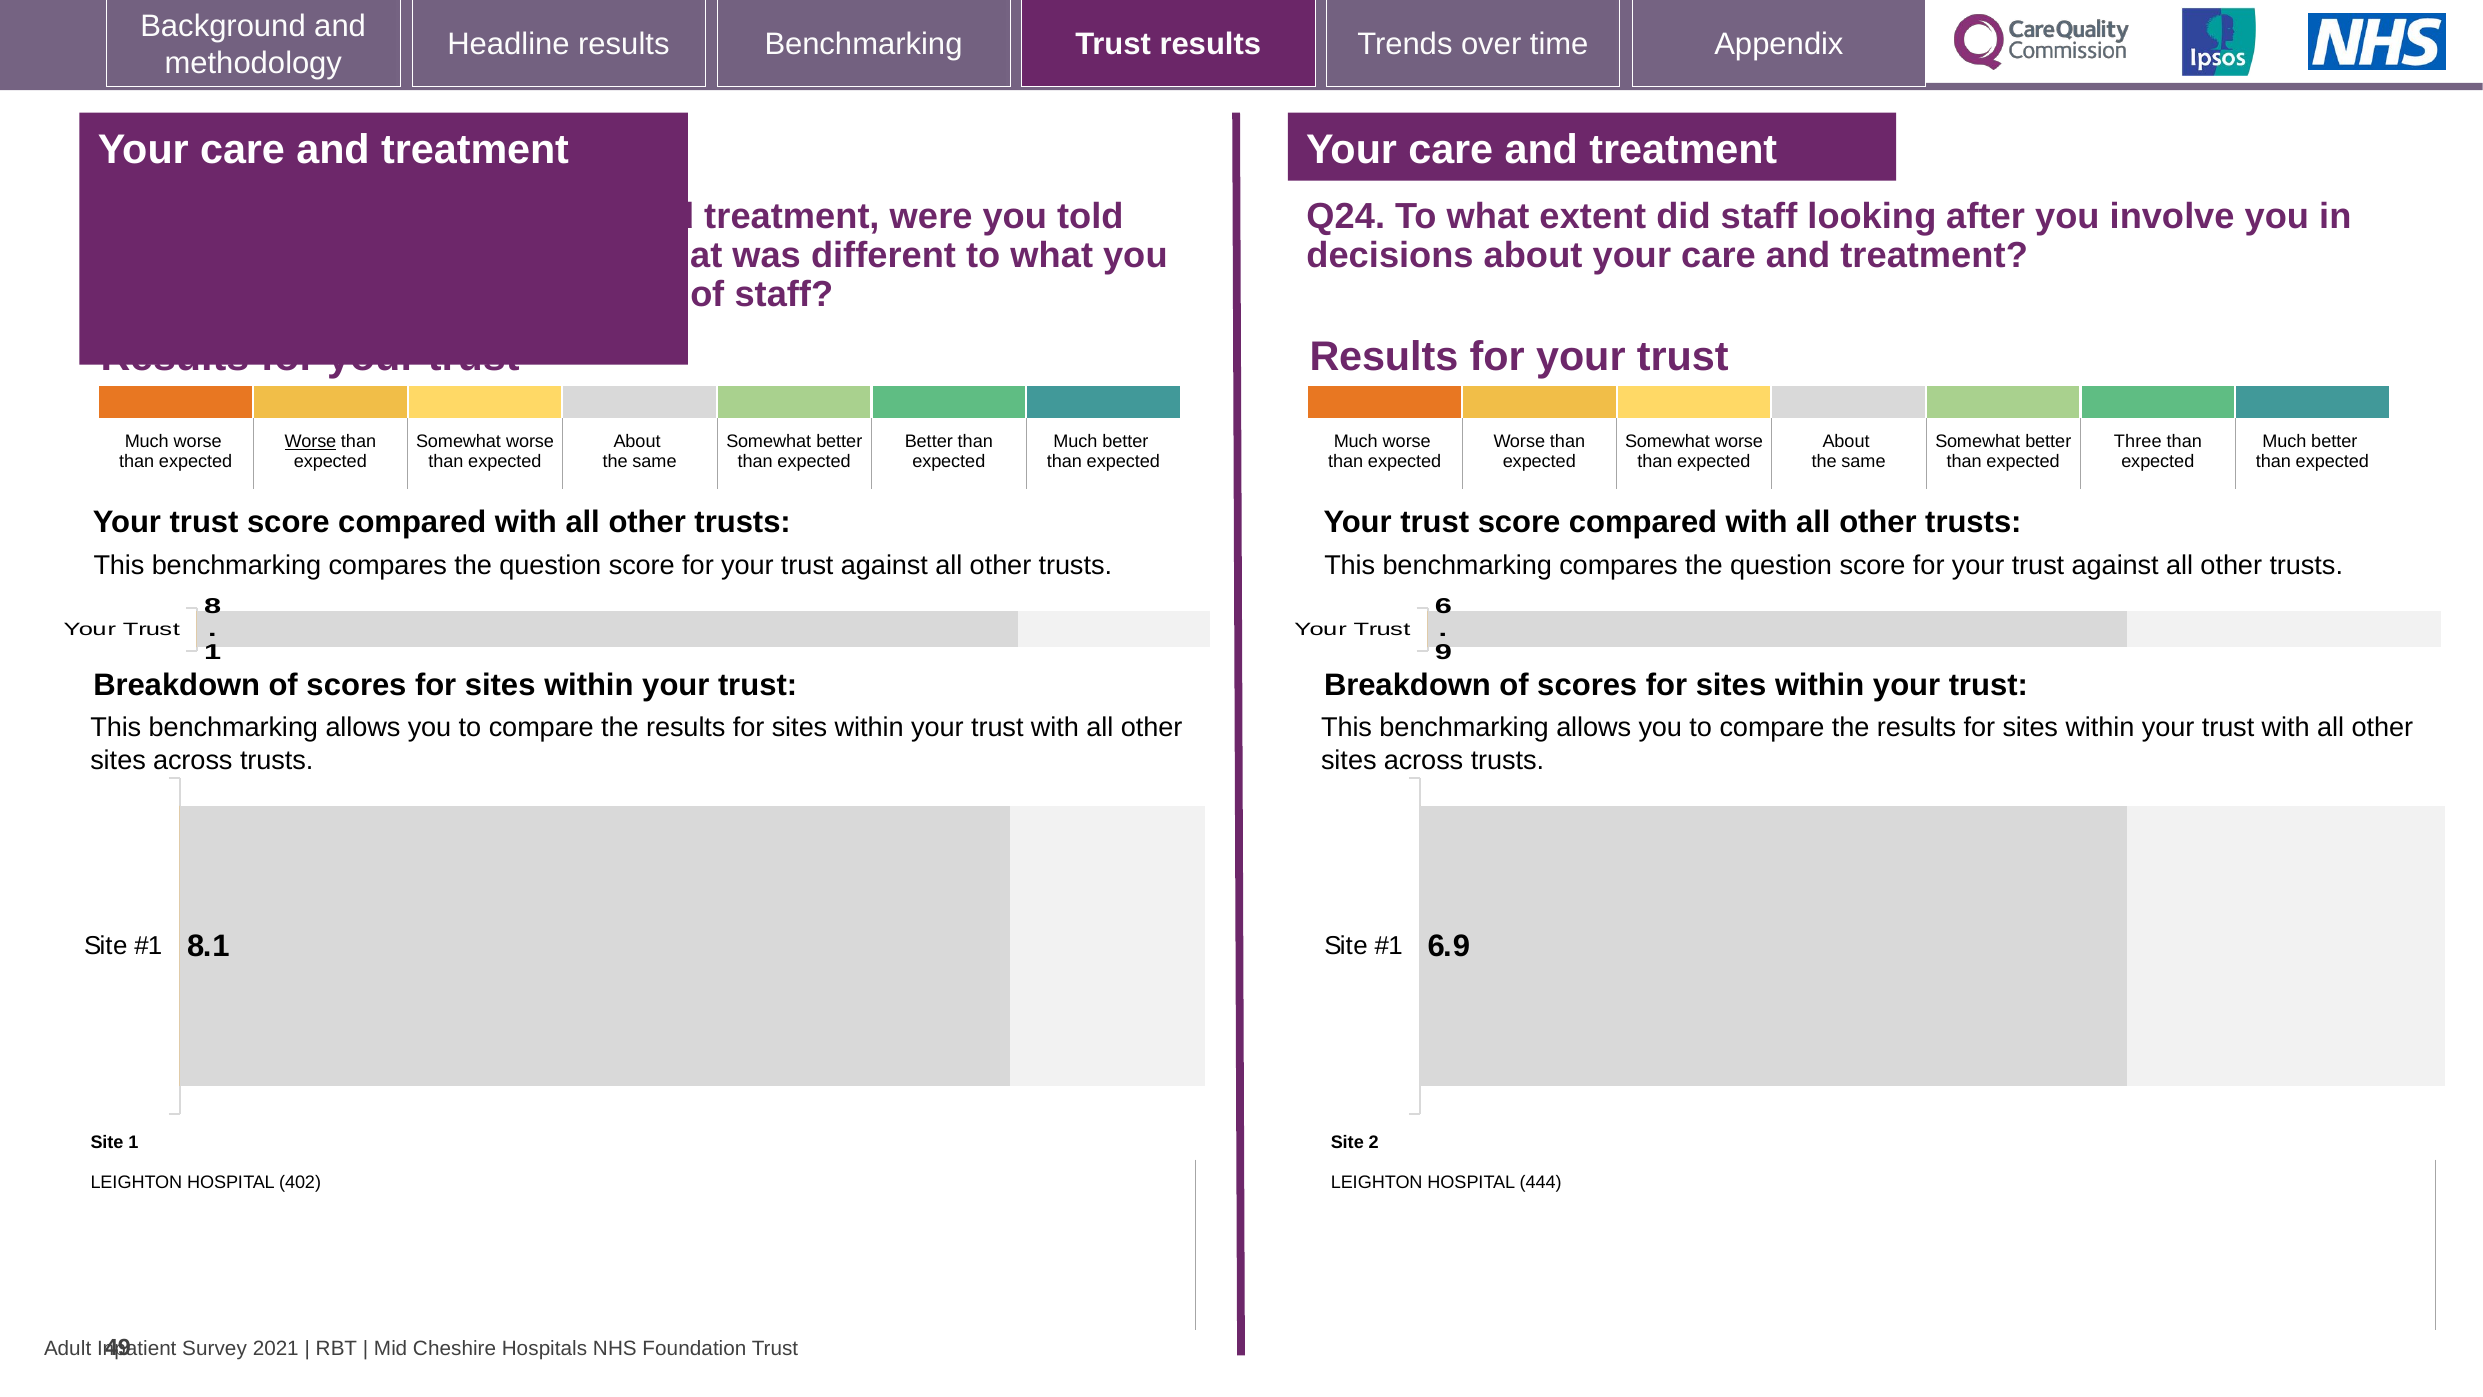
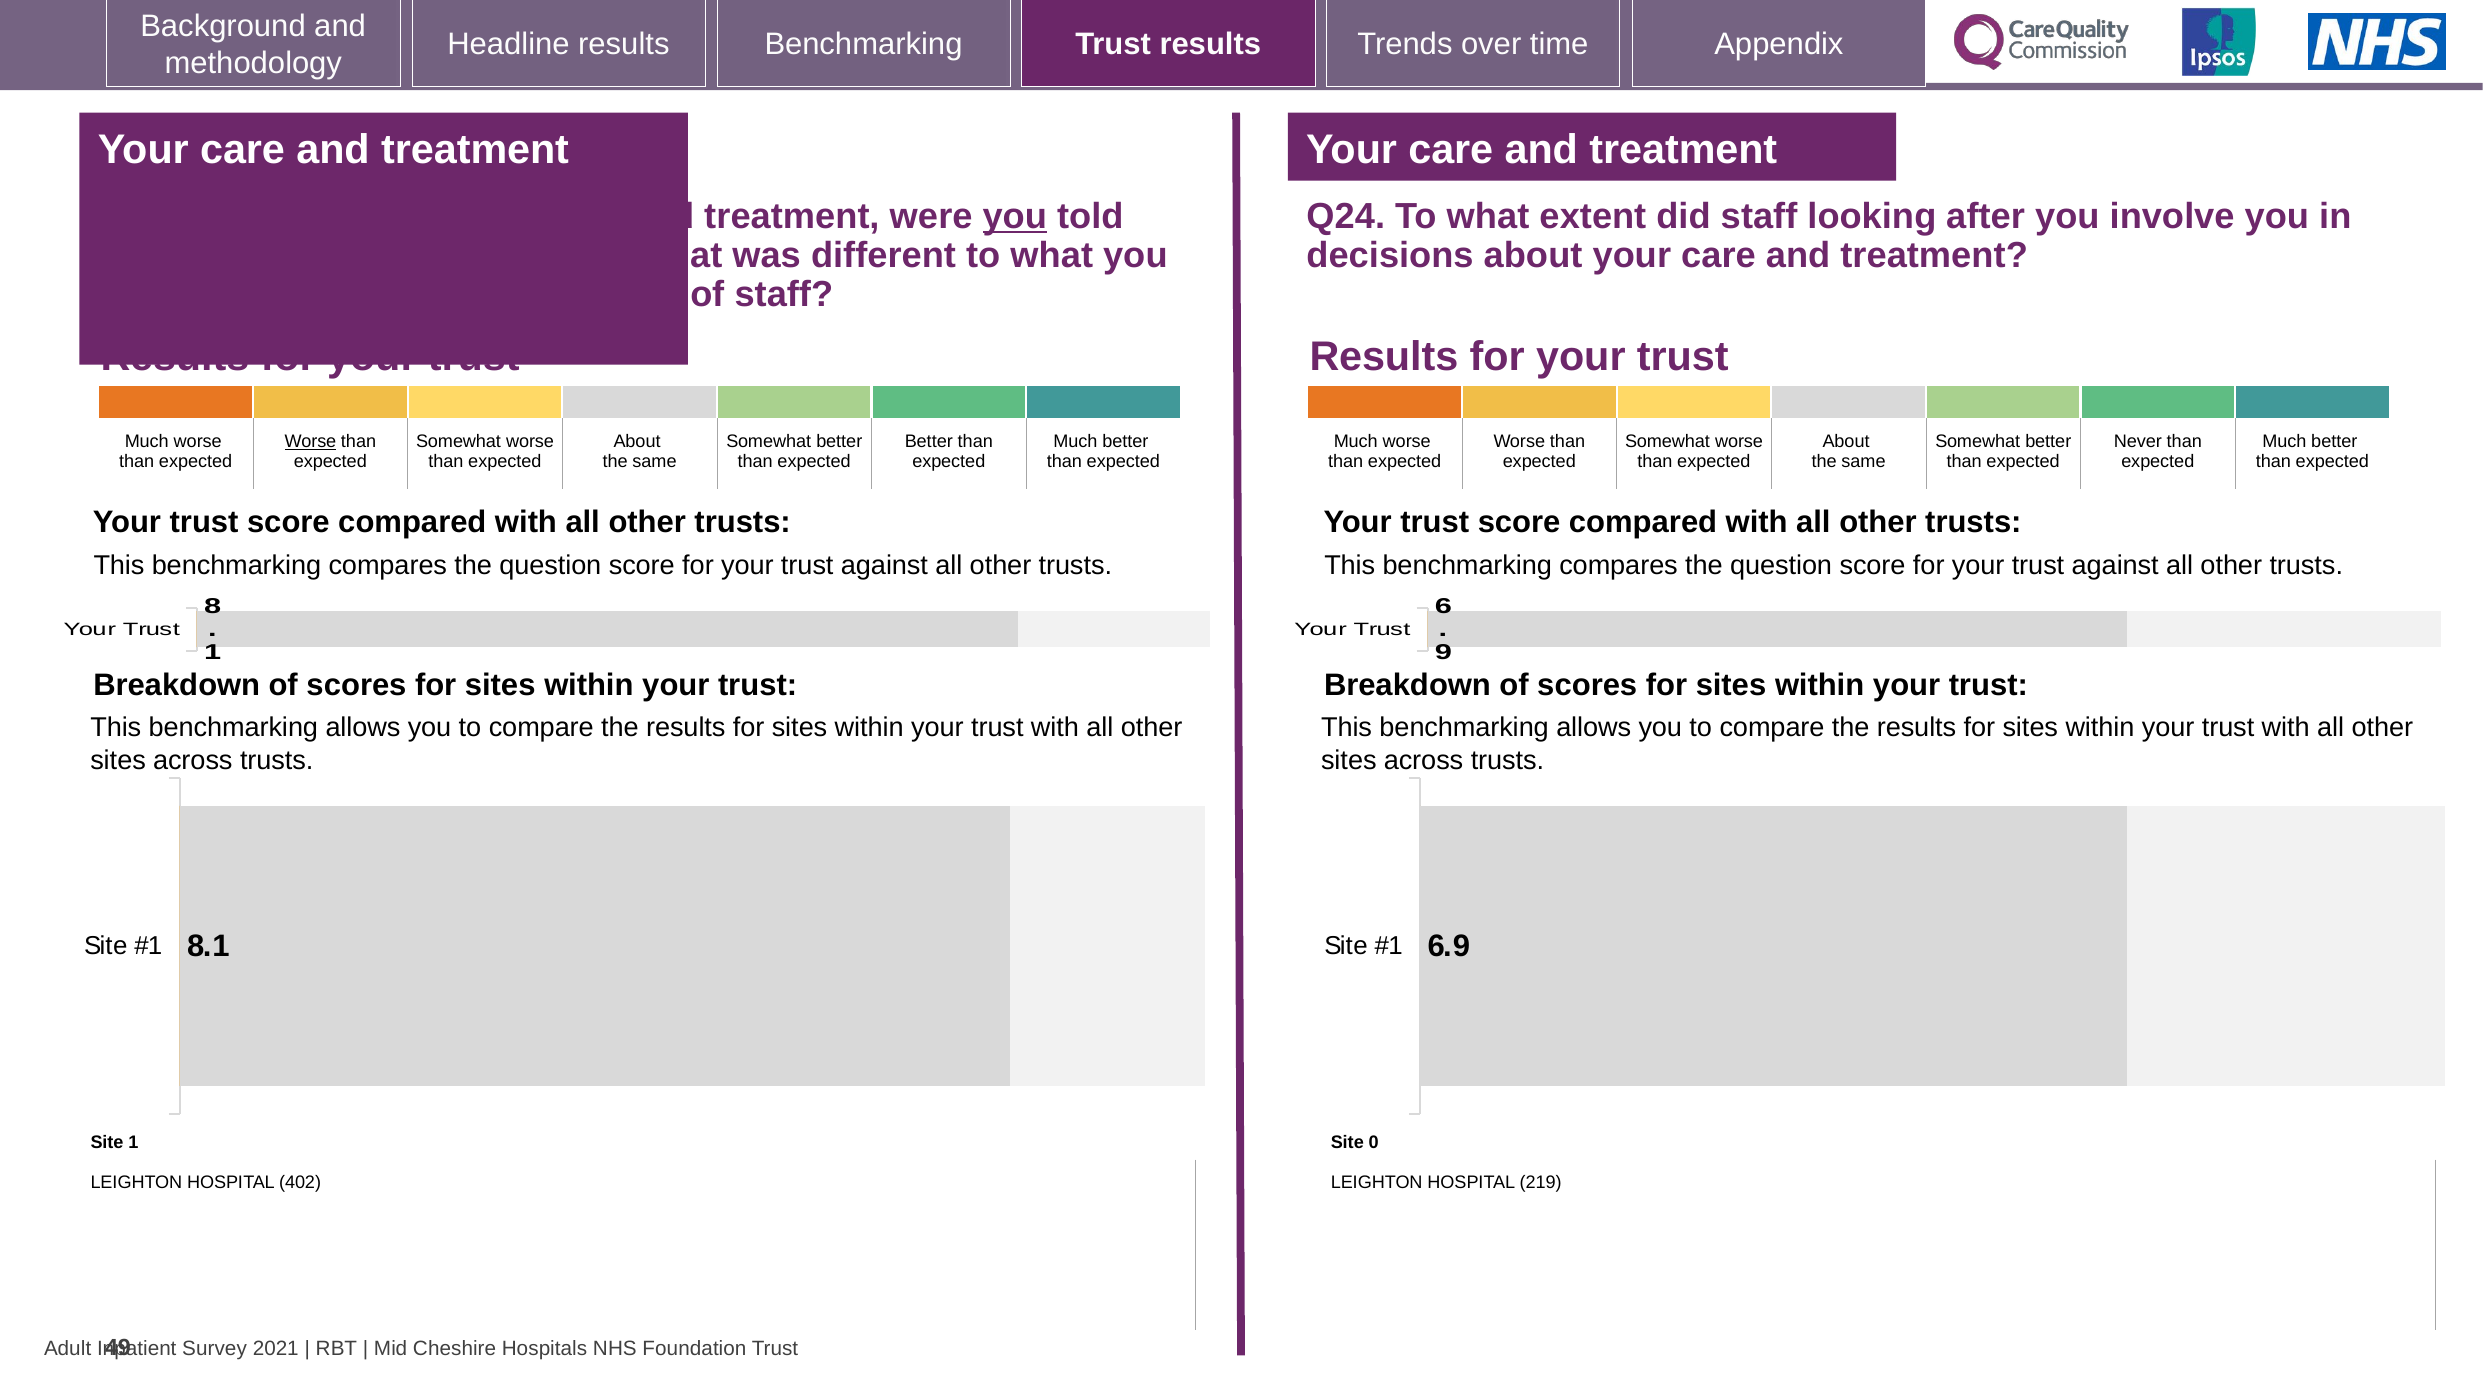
you underline: none -> present (1015, 217)
Three: Three -> Never (2138, 441)
2: 2 -> 0 (1374, 1142)
444: 444 -> 219 (1541, 1182)
